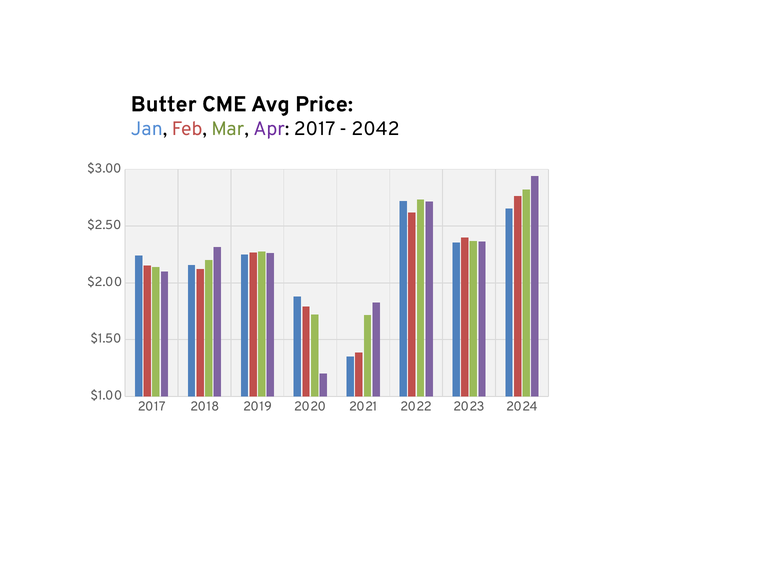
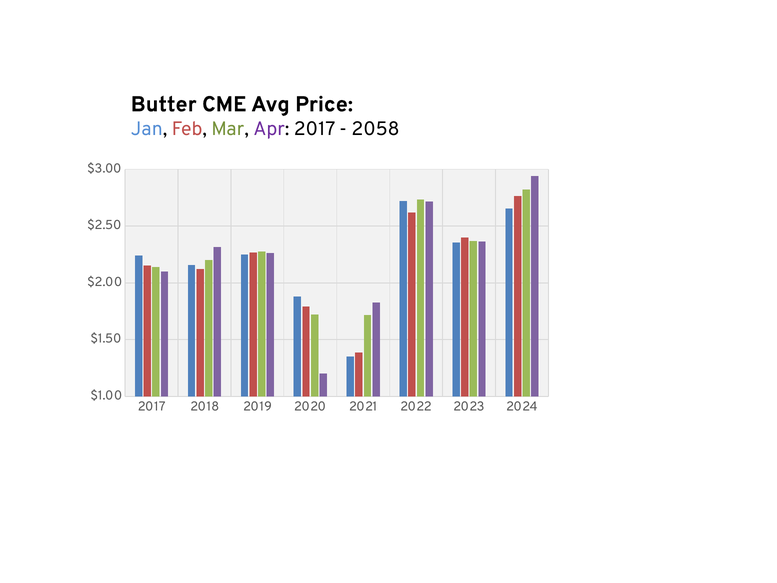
2042: 2042 -> 2058 (376, 129)
